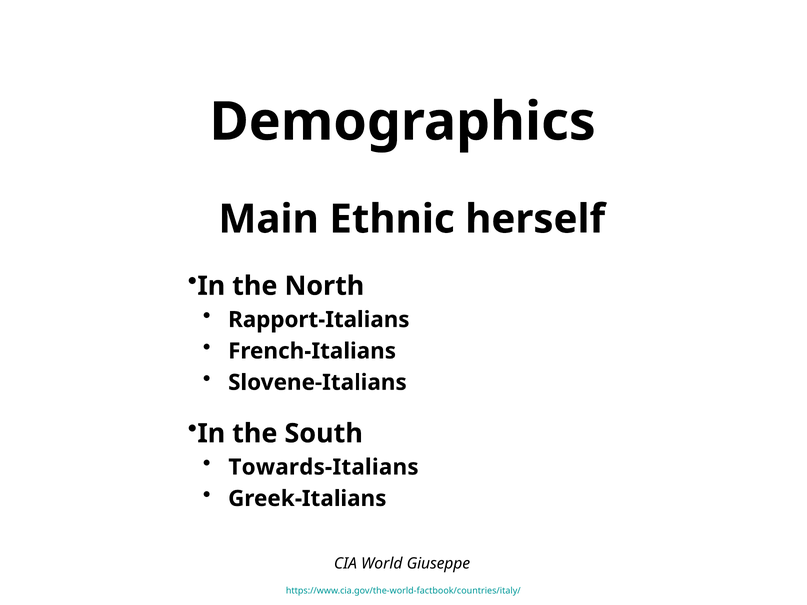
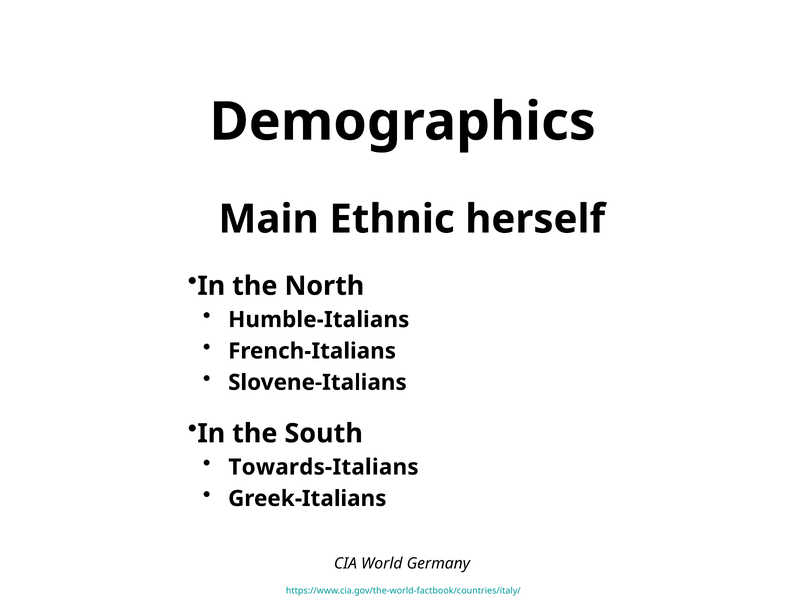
Rapport-Italians: Rapport-Italians -> Humble-Italians (319, 320)
Giuseppe: Giuseppe -> Germany (438, 564)
